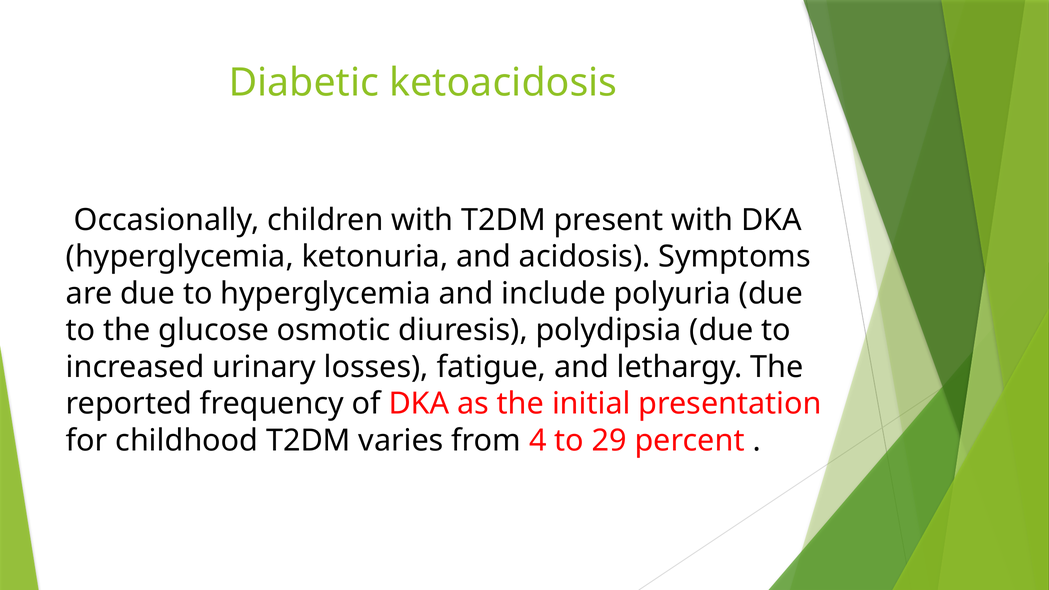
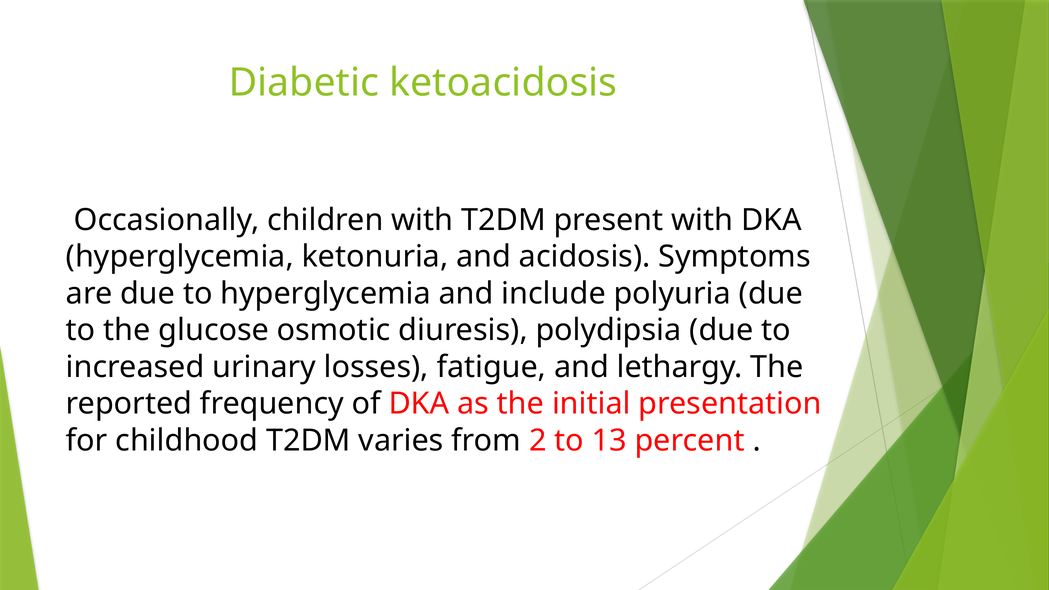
4: 4 -> 2 (538, 441)
29: 29 -> 13 (609, 441)
